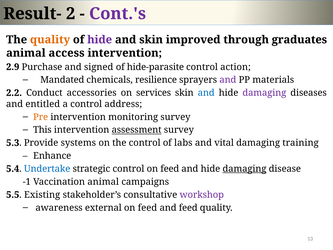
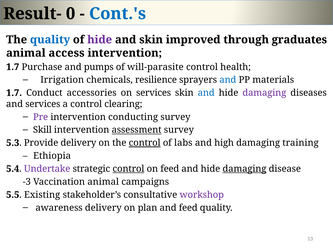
2: 2 -> 0 (71, 14)
Cont.'s colour: purple -> blue (118, 14)
quality colour: orange -> blue (50, 40)
2.9: 2.9 -> 1.7 (13, 67)
signed: signed -> pumps (99, 67)
hide-parasite: hide-parasite -> will-parasite (155, 67)
action: action -> health (236, 67)
Mandated: Mandated -> Irrigation (62, 80)
and colour: purple -> blue (228, 80)
2.2: 2.2 -> 1.7 (14, 93)
and entitled: entitled -> services (43, 104)
address: address -> clearing (123, 104)
Pre colour: orange -> purple (41, 117)
monitoring: monitoring -> conducting (133, 117)
This: This -> Skill (42, 130)
Provide systems: systems -> delivery (78, 143)
control underline: none -> present (145, 143)
vital: vital -> high (224, 143)
Enhance: Enhance -> Ethiopia (52, 156)
Undertake colour: blue -> purple (47, 169)
control underline: none -> present (128, 169)
-1: -1 -> -3 (27, 182)
awareness external: external -> delivery (103, 208)
feed: feed -> plan (148, 208)
